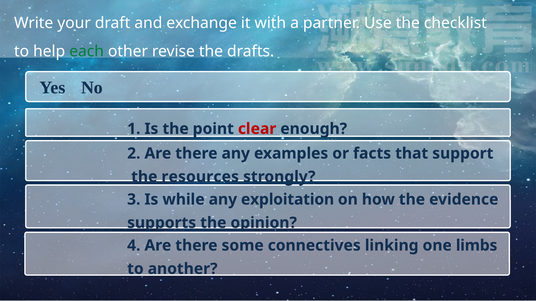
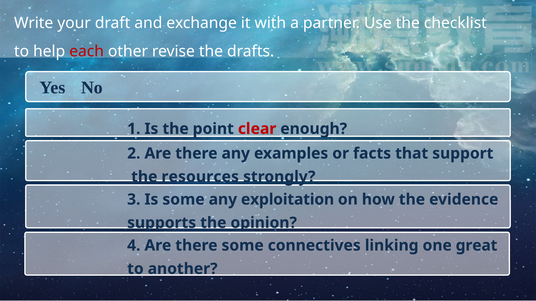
each colour: green -> red (87, 51)
Is while: while -> some (184, 200)
limbs: limbs -> great (477, 246)
